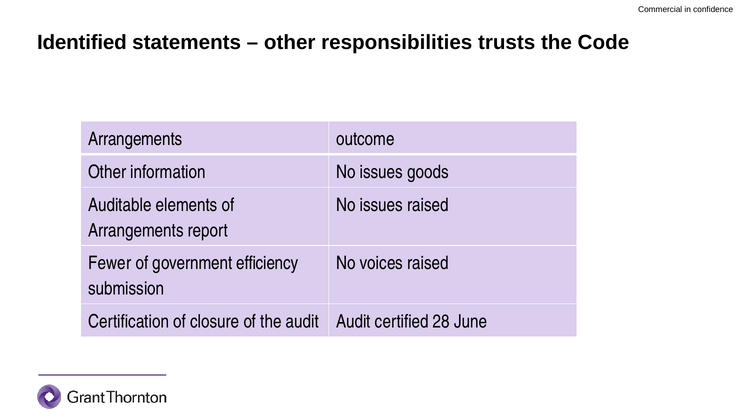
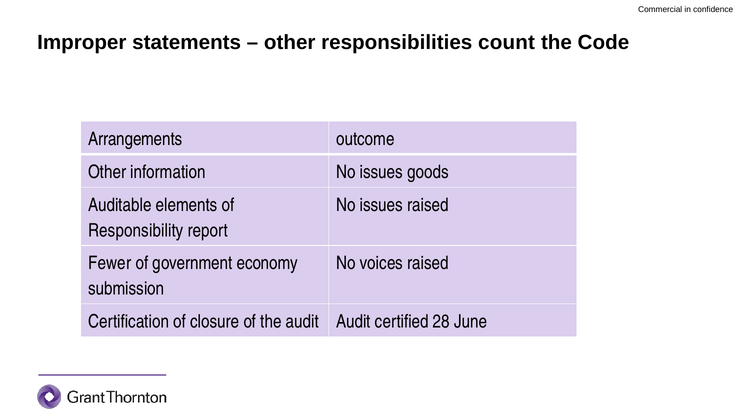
Identified: Identified -> Improper (82, 43)
trusts: trusts -> count (507, 43)
Arrangements: Arrangements -> Responsibility (136, 231)
efficiency: efficiency -> economy (267, 264)
